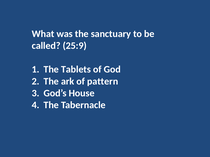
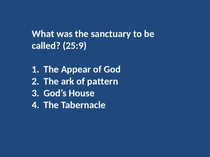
Tablets: Tablets -> Appear (76, 70)
